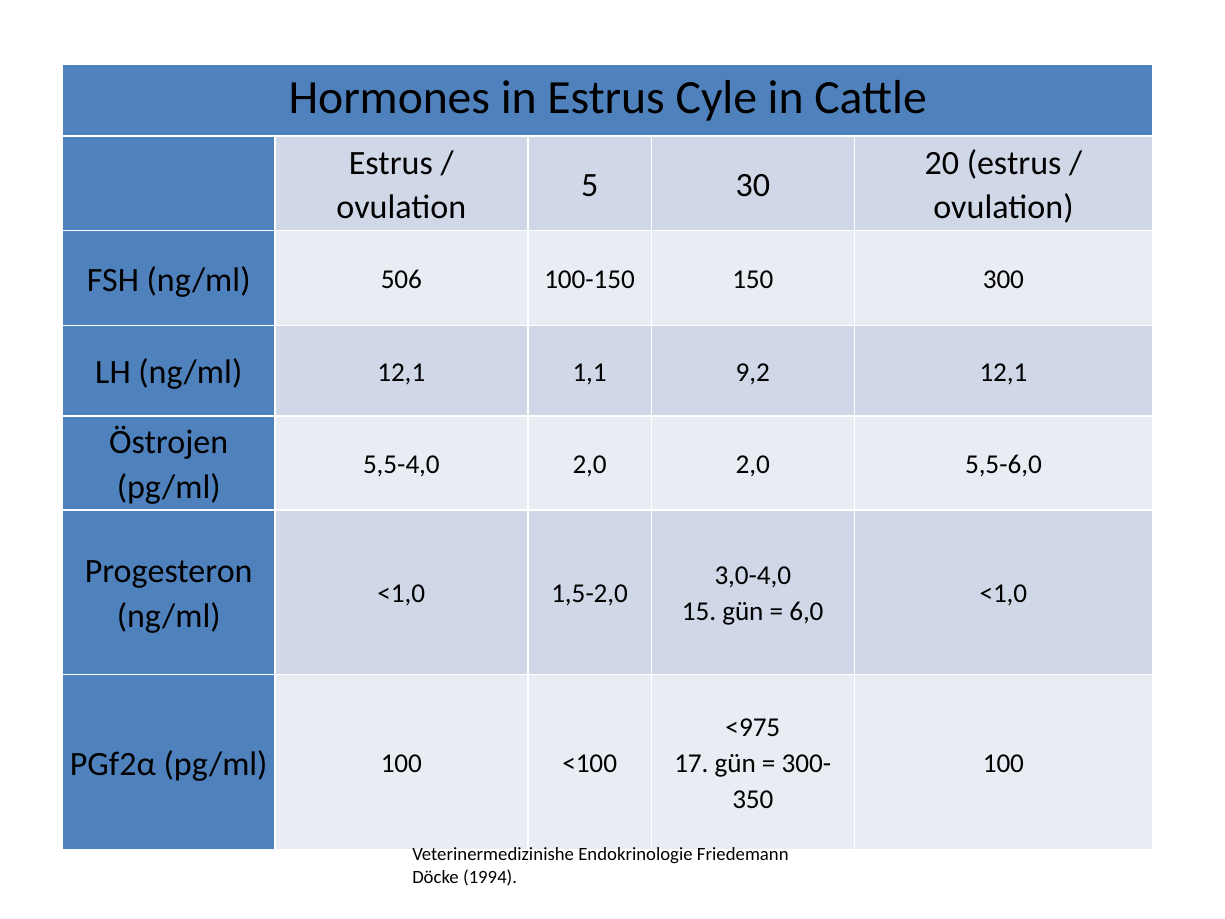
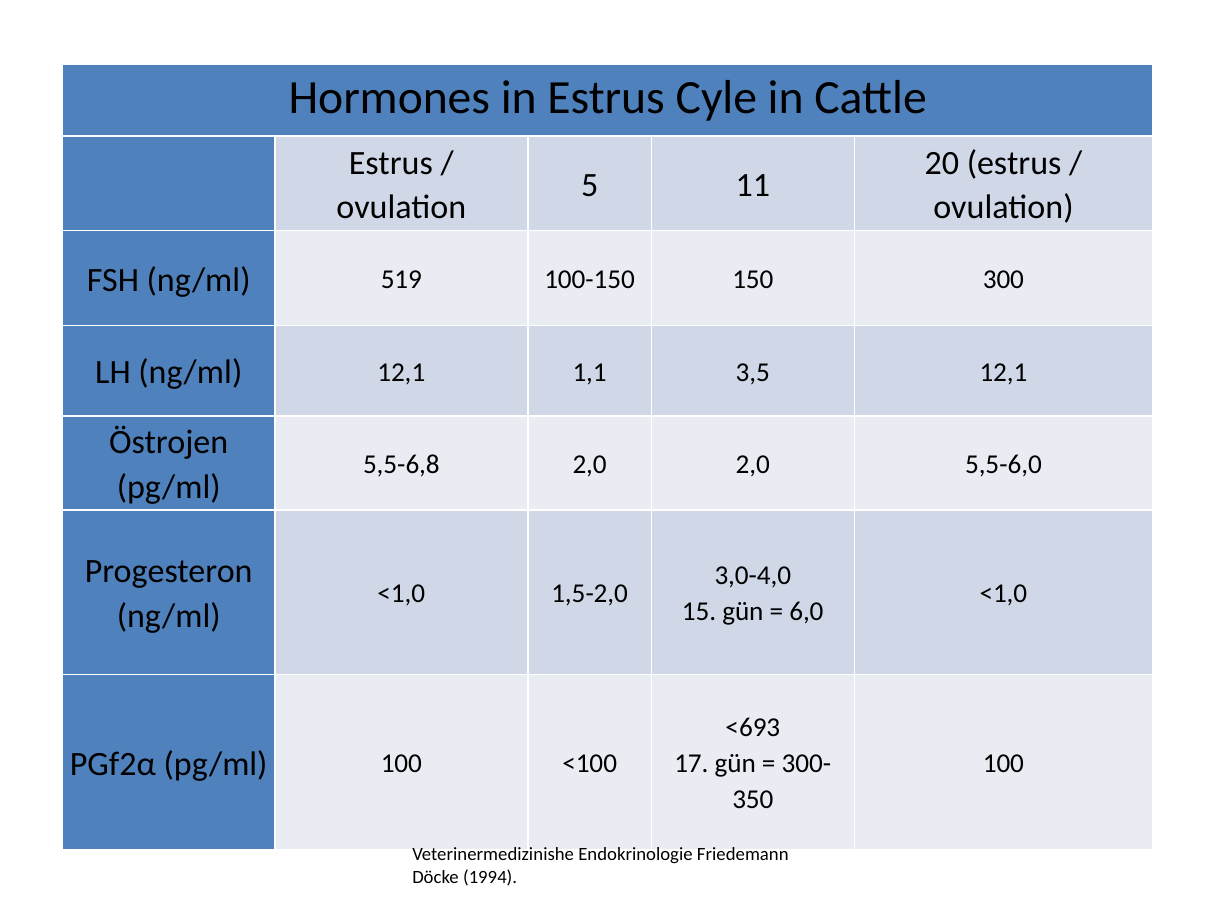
30: 30 -> 11 (753, 185)
506: 506 -> 519 (401, 280)
9,2: 9,2 -> 3,5 (753, 372)
5,5-4,0: 5,5-4,0 -> 5,5-6,8 (401, 464)
<975: <975 -> <693 (753, 728)
